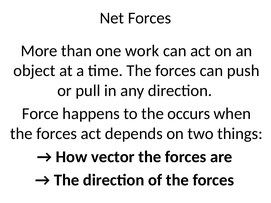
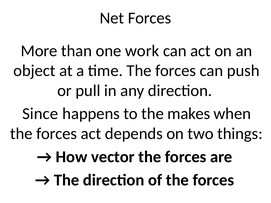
Force: Force -> Since (40, 114)
occurs: occurs -> makes (189, 114)
